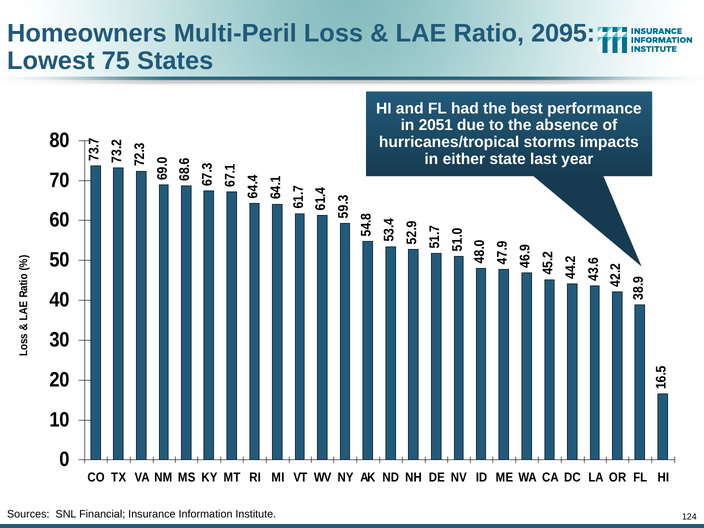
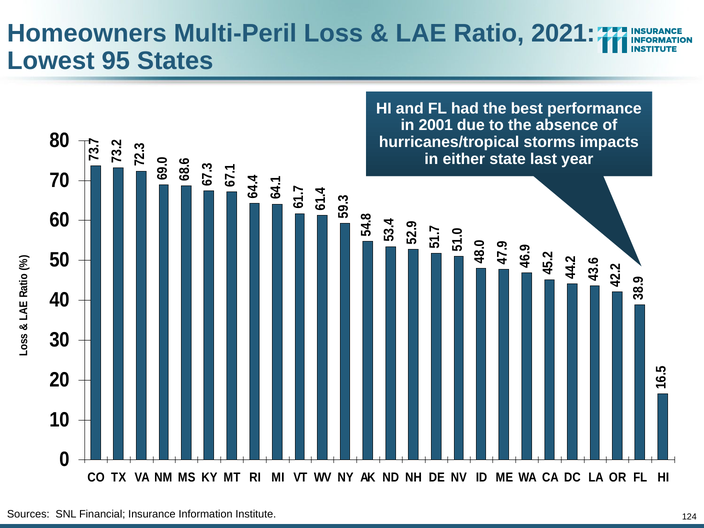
2095: 2095 -> 2021 (563, 34)
75: 75 -> 95 (116, 61)
2051: 2051 -> 2001 (436, 125)
